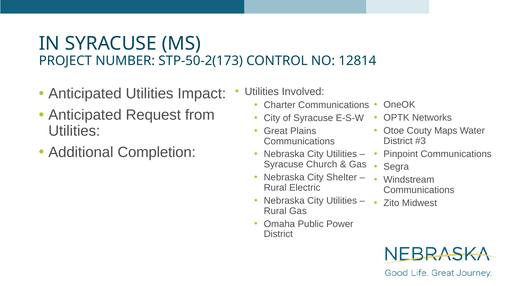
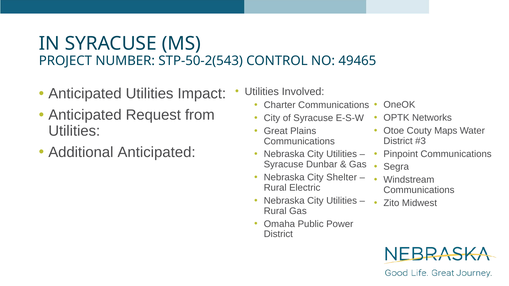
STP-50-2(173: STP-50-2(173 -> STP-50-2(543 (201, 61)
12814: 12814 -> 49465 (357, 61)
Additional Completion: Completion -> Anticipated (157, 153)
Church: Church -> Dunbar (322, 165)
